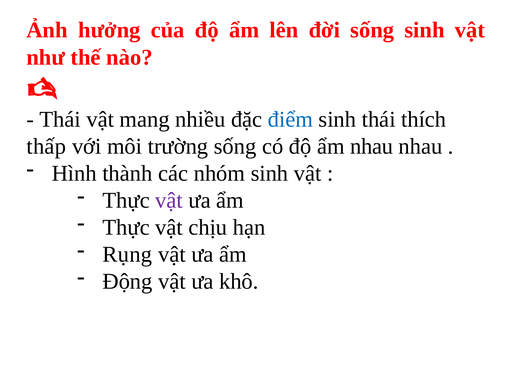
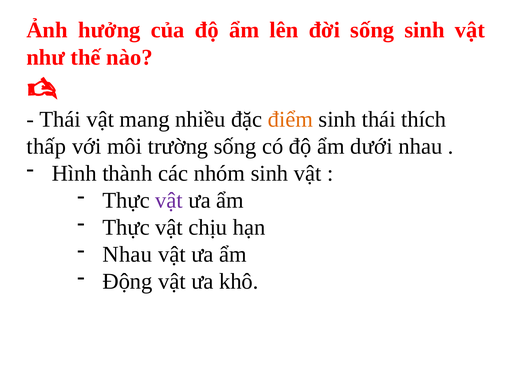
điểm colour: blue -> orange (290, 119)
ẩm nhau: nhau -> dưới (371, 146)
Rụng: Rụng -> Nhau (127, 255)
